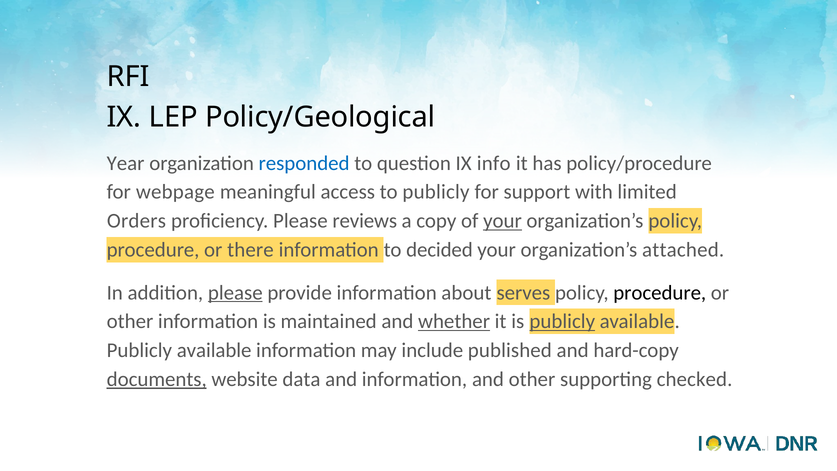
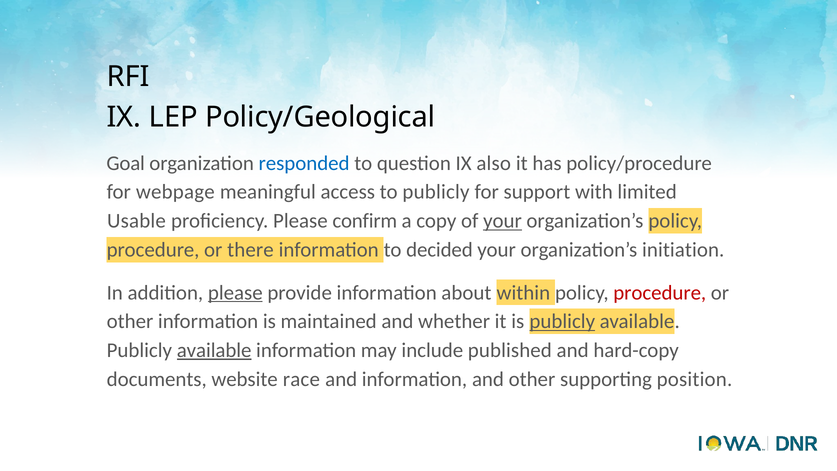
Year: Year -> Goal (126, 163)
info: info -> also (494, 163)
Orders: Orders -> Usable (136, 221)
reviews: reviews -> confirm (365, 221)
attached: attached -> initiation (683, 250)
serves: serves -> within (523, 293)
procedure colour: black -> red (660, 293)
whether underline: present -> none (454, 321)
available underline: none -> present (214, 350)
documents underline: present -> none (157, 379)
data: data -> race (301, 379)
checked: checked -> position (694, 379)
